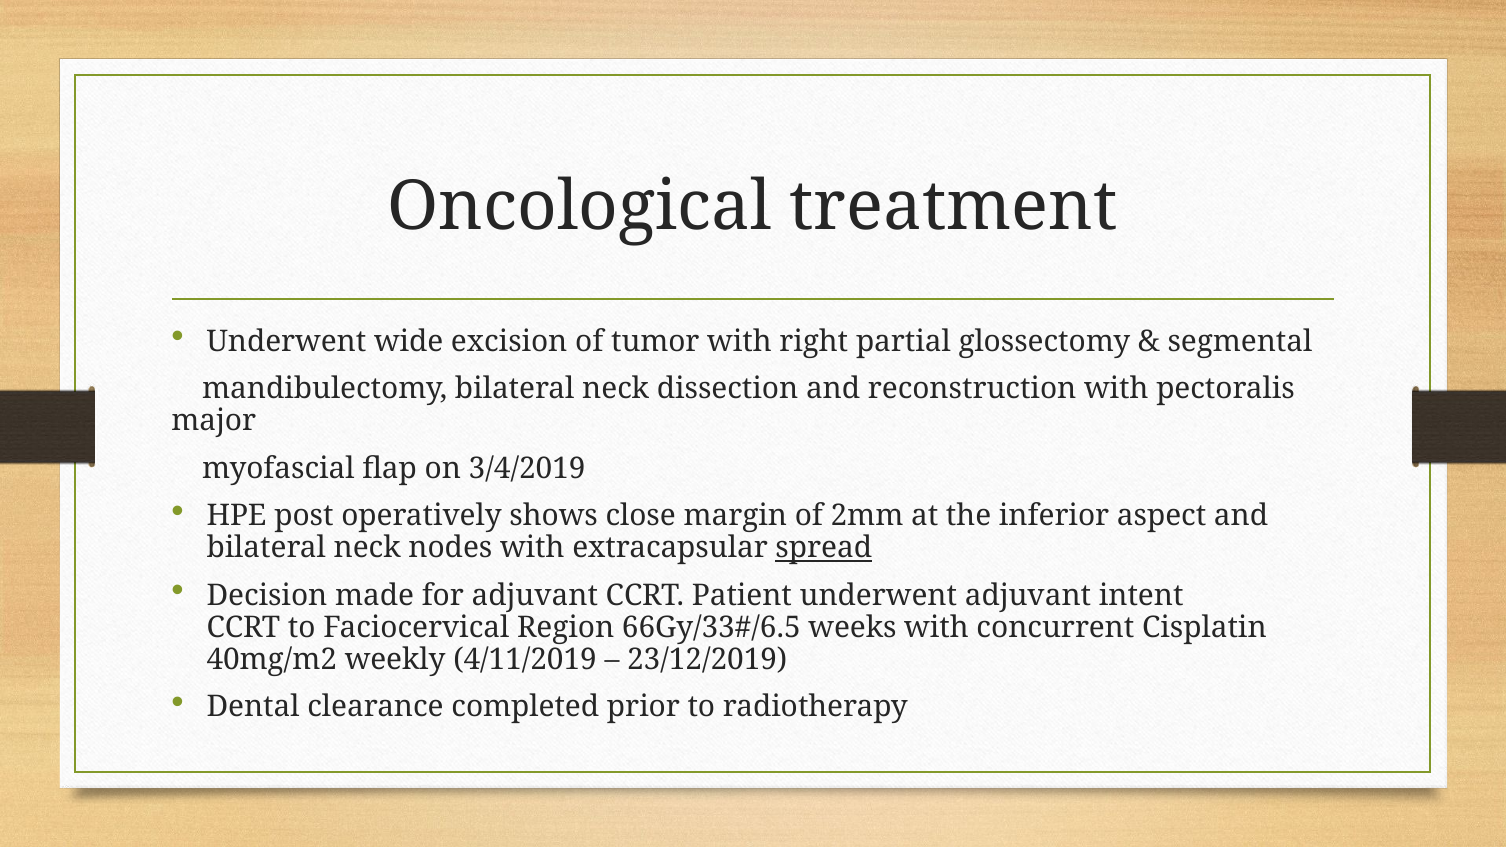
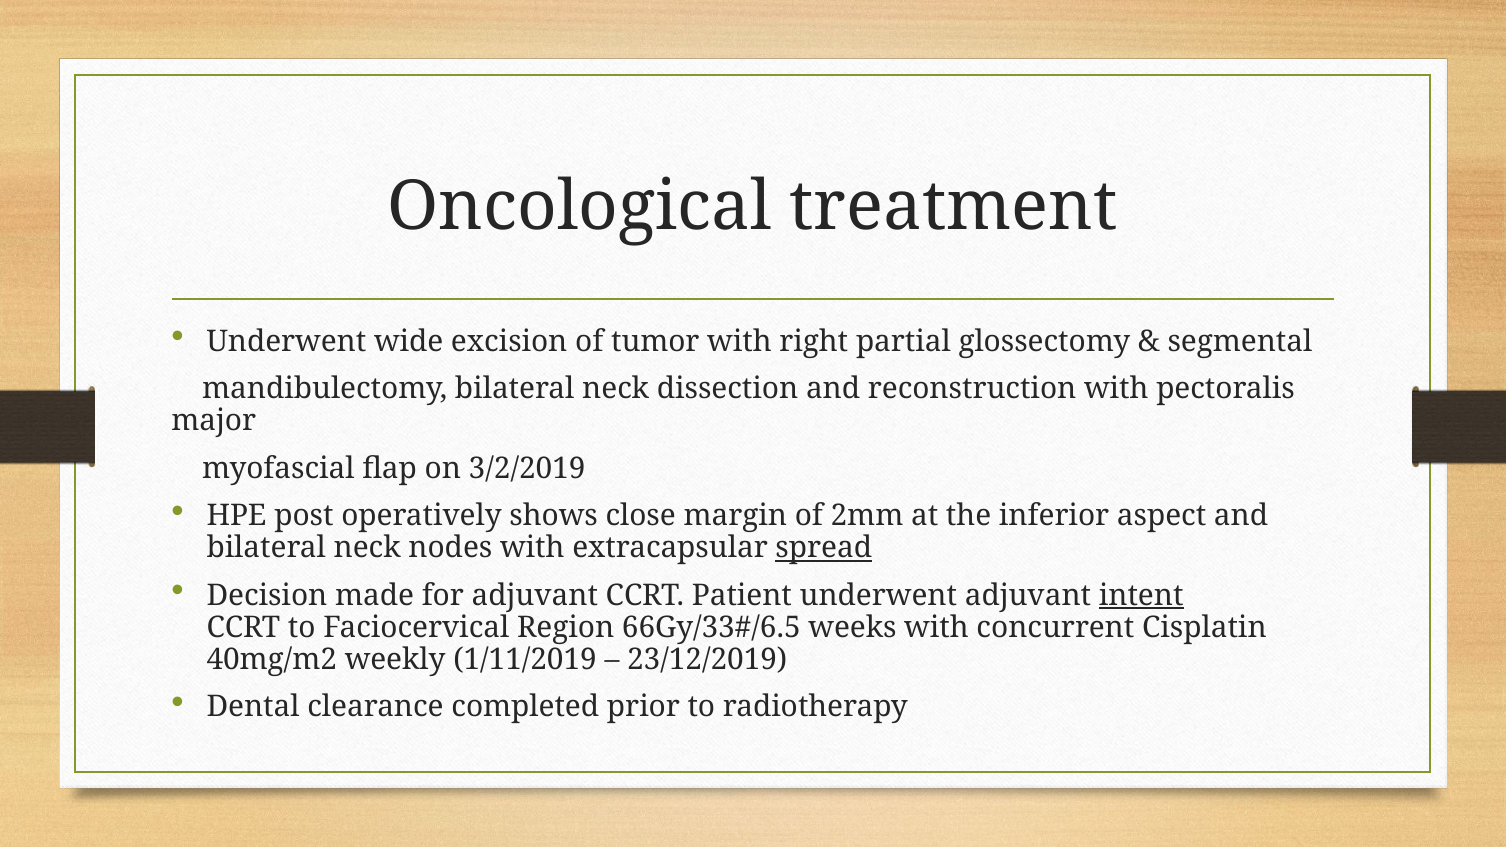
3/4/2019: 3/4/2019 -> 3/2/2019 (527, 468)
intent underline: none -> present (1141, 595)
4/11/2019: 4/11/2019 -> 1/11/2019 (525, 660)
